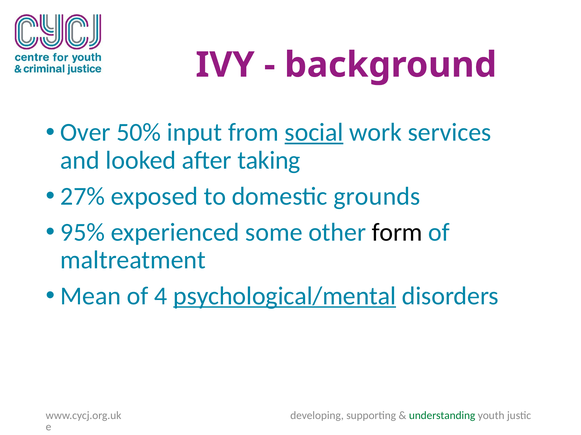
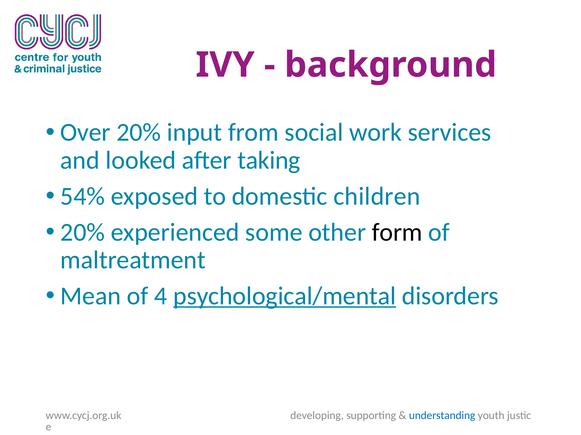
Over 50%: 50% -> 20% (139, 133)
social underline: present -> none (314, 133)
27%: 27% -> 54% (83, 197)
grounds: grounds -> children (377, 197)
95%: 95% -> 20% (83, 233)
understanding colour: green -> blue (442, 416)
